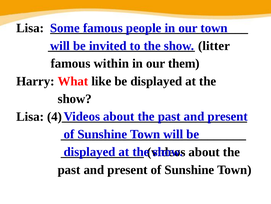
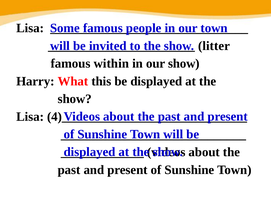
our them: them -> show (184, 63)
like: like -> this (101, 81)
